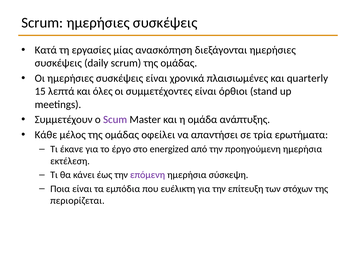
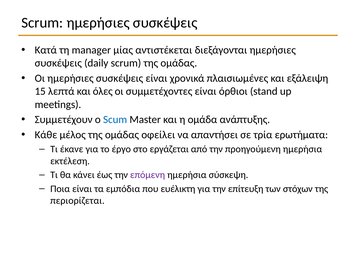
εργασίες: εργασίες -> manager (91, 50)
ανασκόπηση: ανασκόπηση -> αντιστέκεται (164, 50)
quarterly: quarterly -> εξάλειψη (308, 78)
Scum colour: purple -> blue (115, 120)
energized: energized -> εργάζεται (169, 149)
